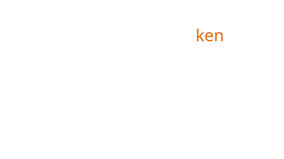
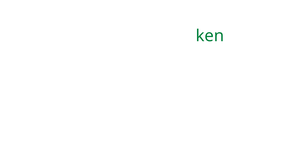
ken colour: orange -> green (210, 36)
